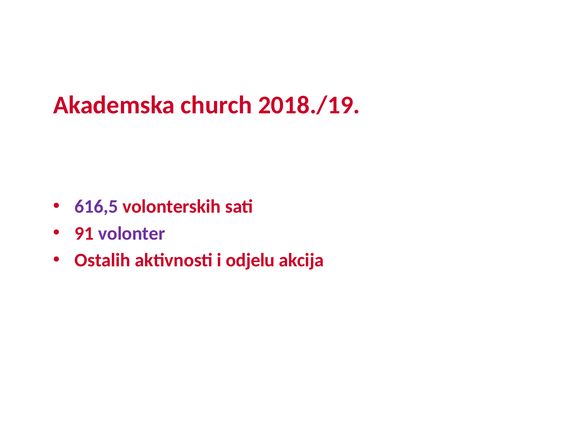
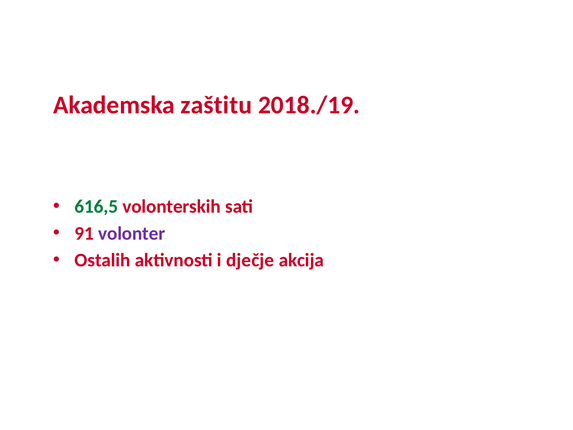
church: church -> zaštitu (216, 105)
616,5 colour: purple -> green (96, 206)
odjelu: odjelu -> dječje (250, 260)
